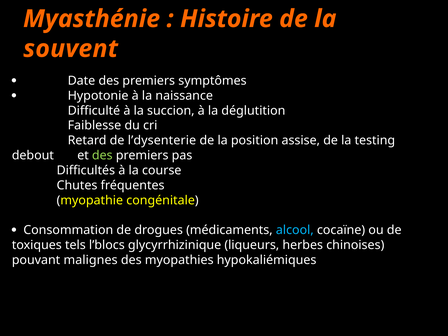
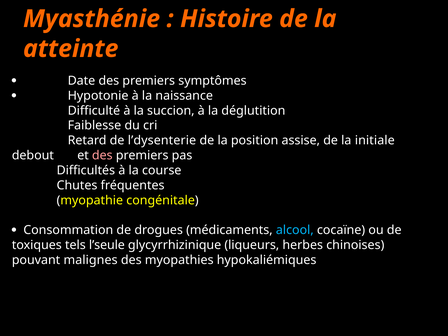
souvent: souvent -> atteinte (71, 49)
testing: testing -> initiale (375, 140)
des colour: light green -> pink (102, 155)
l’blocs: l’blocs -> l’seule (107, 245)
